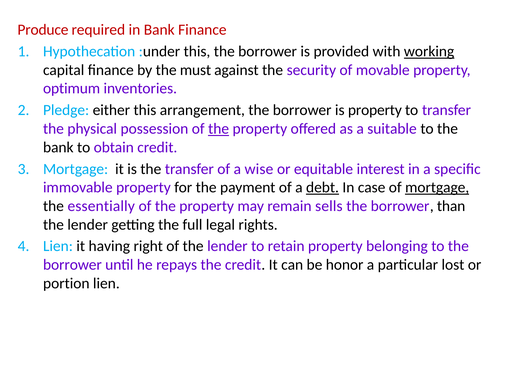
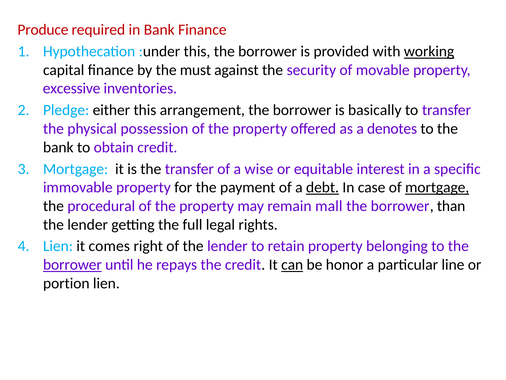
optimum: optimum -> excessive (72, 88)
is property: property -> basically (375, 110)
the underline: present -> none (219, 129)
suitable: suitable -> denotes (392, 129)
essentially: essentially -> procedural (101, 206)
sells: sells -> mall (329, 206)
having: having -> comes (109, 246)
borrower underline: none -> present (72, 264)
can underline: none -> present (292, 264)
lost: lost -> line (453, 264)
